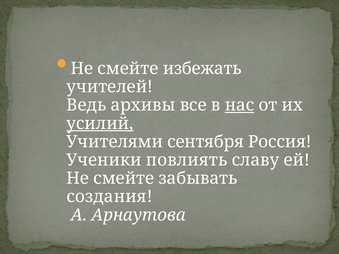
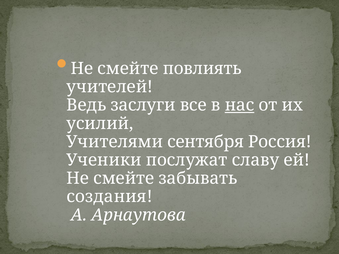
избежать: избежать -> повлиять (202, 69)
архивы: архивы -> заслуги (143, 105)
усилий underline: present -> none (100, 124)
повлиять: повлиять -> послужат (187, 160)
